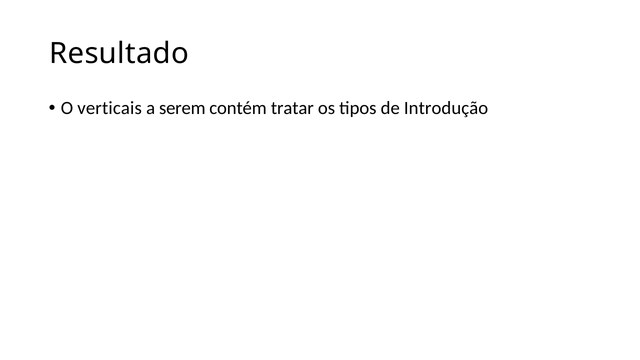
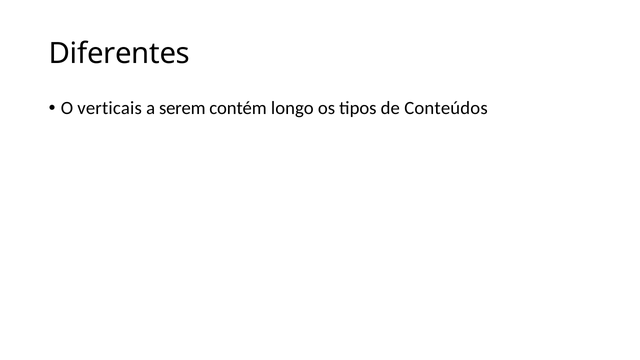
Resultado: Resultado -> Diferentes (119, 54)
tratar: tratar -> longo (292, 108)
Introdução: Introdução -> Conteúdos (446, 108)
